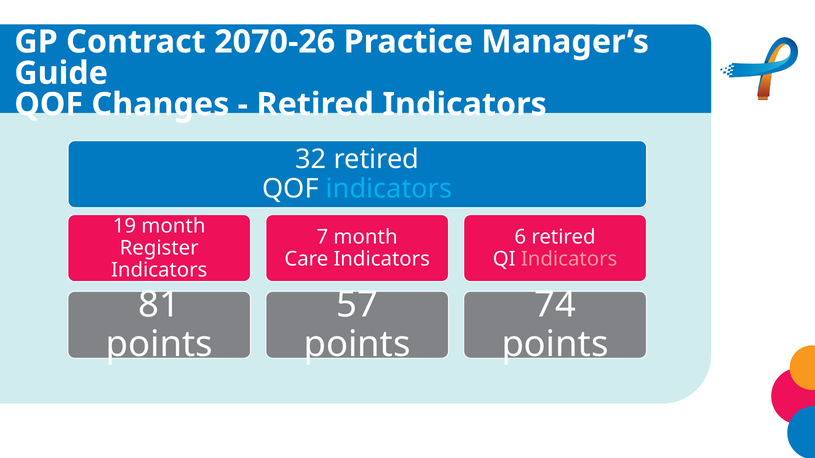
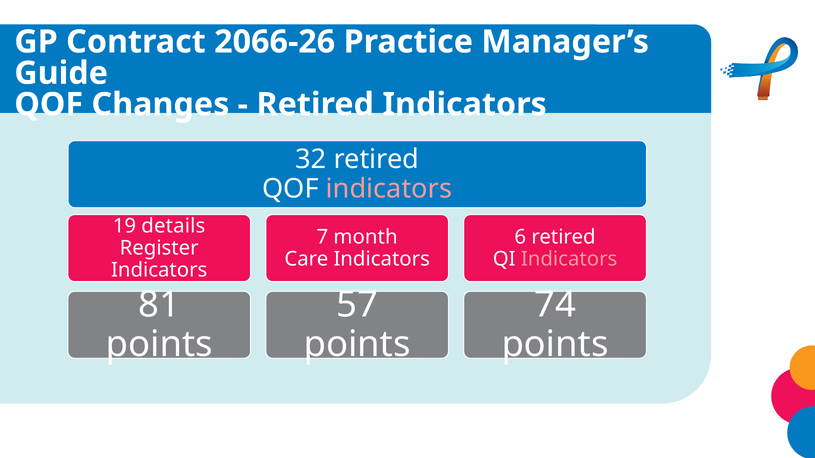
2070-26: 2070-26 -> 2066-26 (275, 42)
indicators colour: light blue -> pink (389, 189)
month: month -> details (173, 226)
